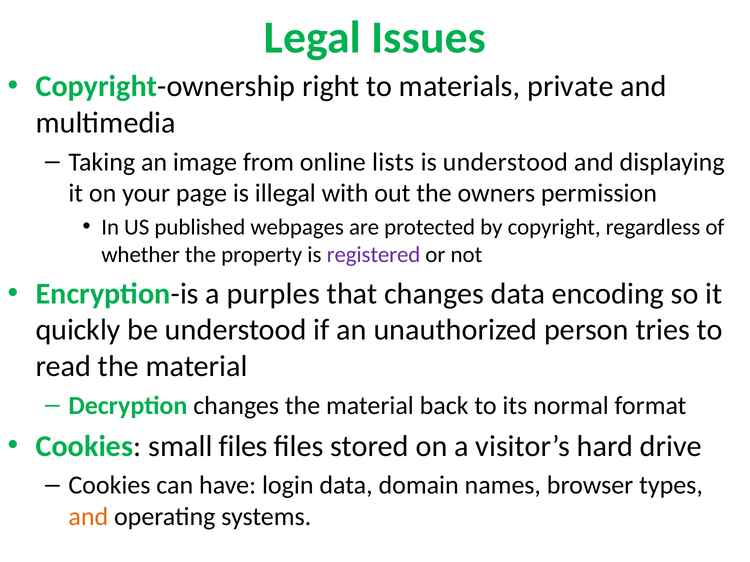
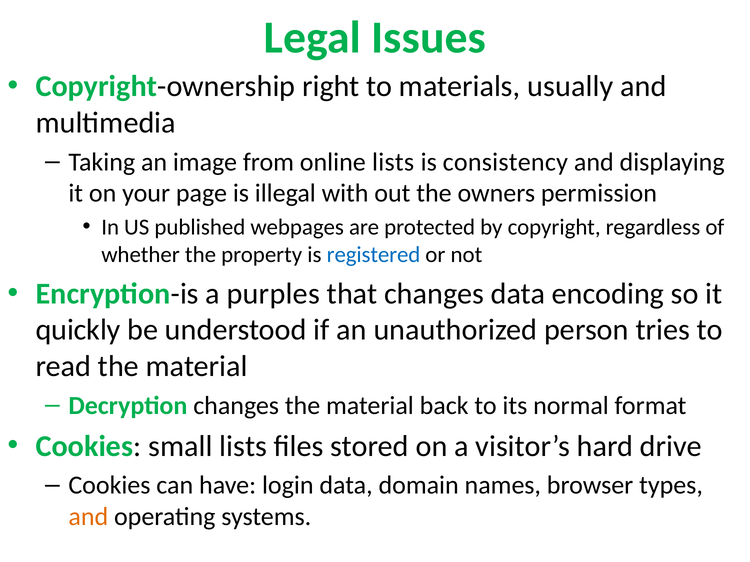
private: private -> usually (570, 86)
is understood: understood -> consistency (505, 162)
registered colour: purple -> blue (374, 255)
small files: files -> lists (243, 447)
